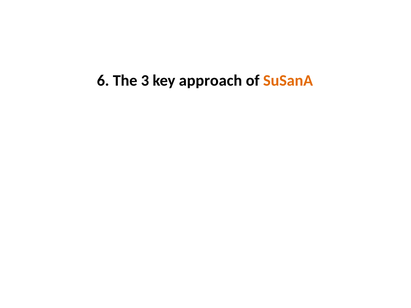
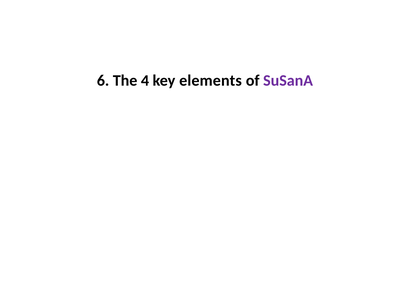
3: 3 -> 4 (145, 81)
approach: approach -> elements (210, 81)
SuSanA colour: orange -> purple (288, 81)
